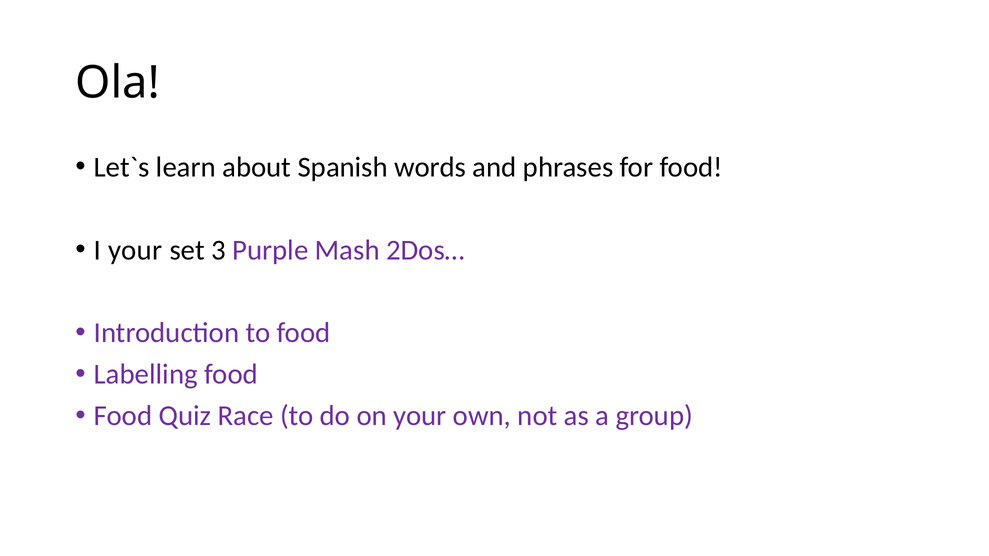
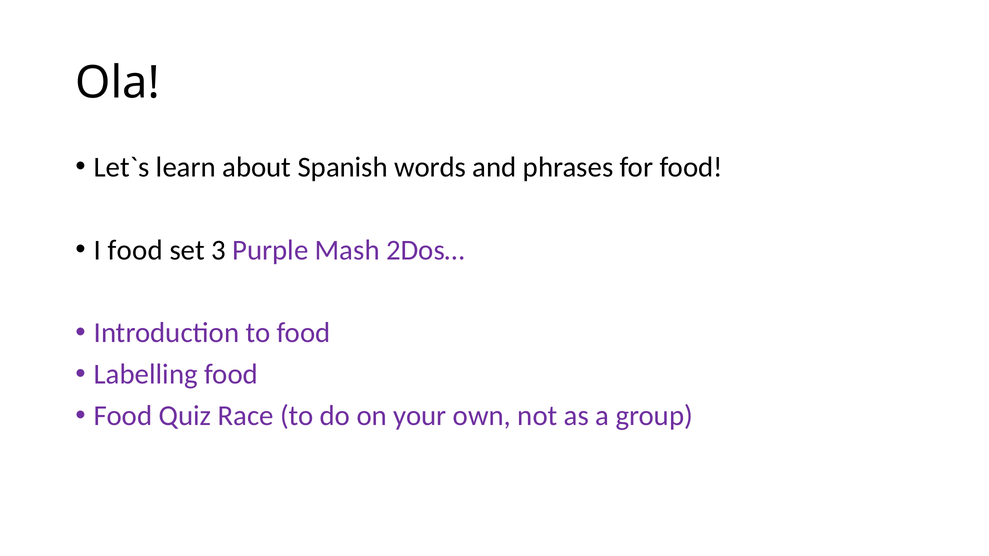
I your: your -> food (135, 250)
